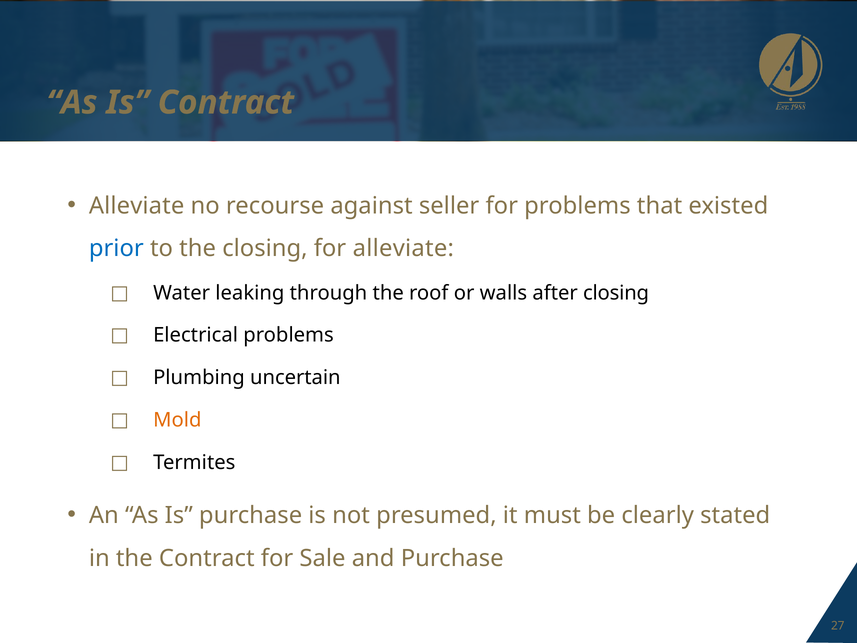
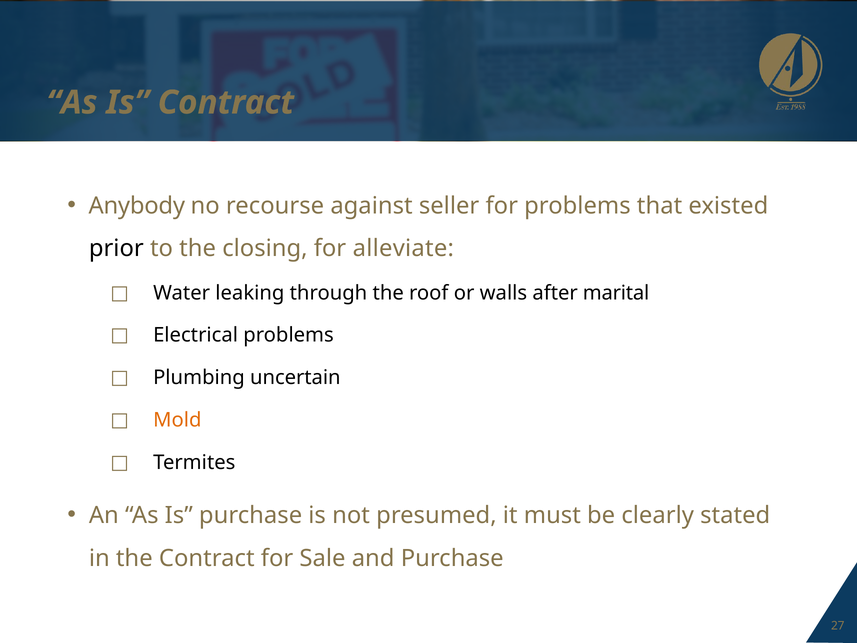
Alleviate: Alleviate -> Anybody (137, 206)
prior colour: blue -> black (116, 248)
after closing: closing -> marital (616, 293)
